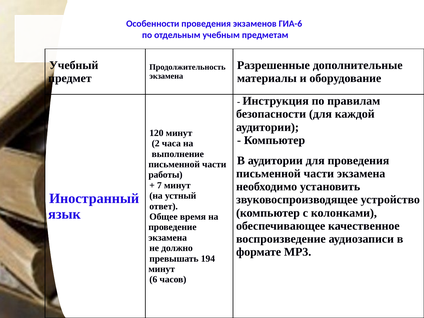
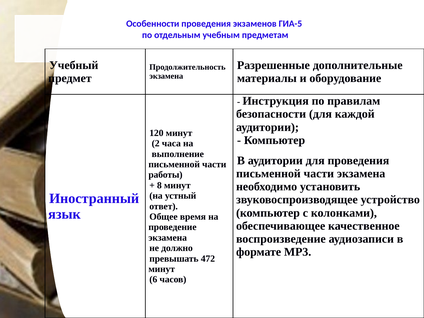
ГИА-6: ГИА-6 -> ГИА-5 (290, 24)
7: 7 -> 8 (159, 185)
194: 194 -> 472 (208, 259)
